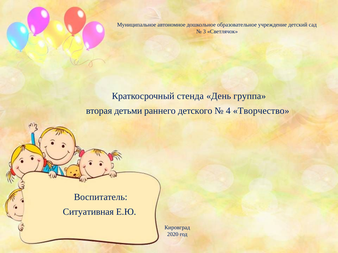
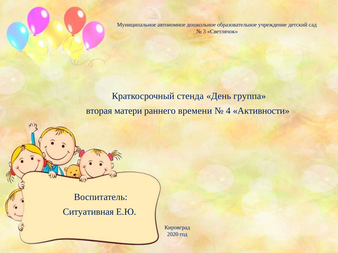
детьми: детьми -> матери (128, 111)
детского: детского -> времени (195, 111)
Творчество: Творчество -> Активности (261, 111)
